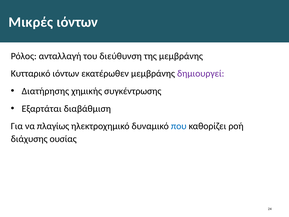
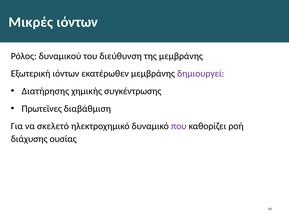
ανταλλαγή: ανταλλαγή -> δυναμικού (60, 56)
Κυτταρικό: Κυτταρικό -> Εξωτερική (31, 73)
Εξαρτάται: Εξαρτάται -> Πρωτεϊνες (42, 109)
πλαγίως: πλαγίως -> σκελετό (53, 126)
που colour: blue -> purple (179, 126)
